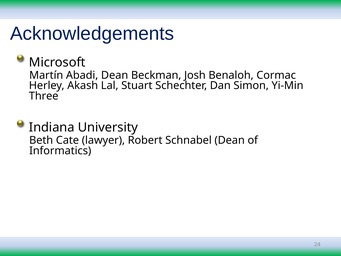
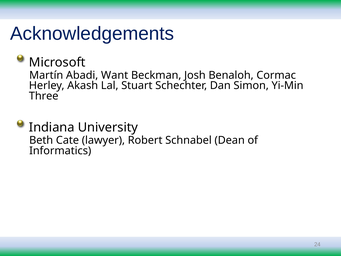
Abadi Dean: Dean -> Want (115, 75)
